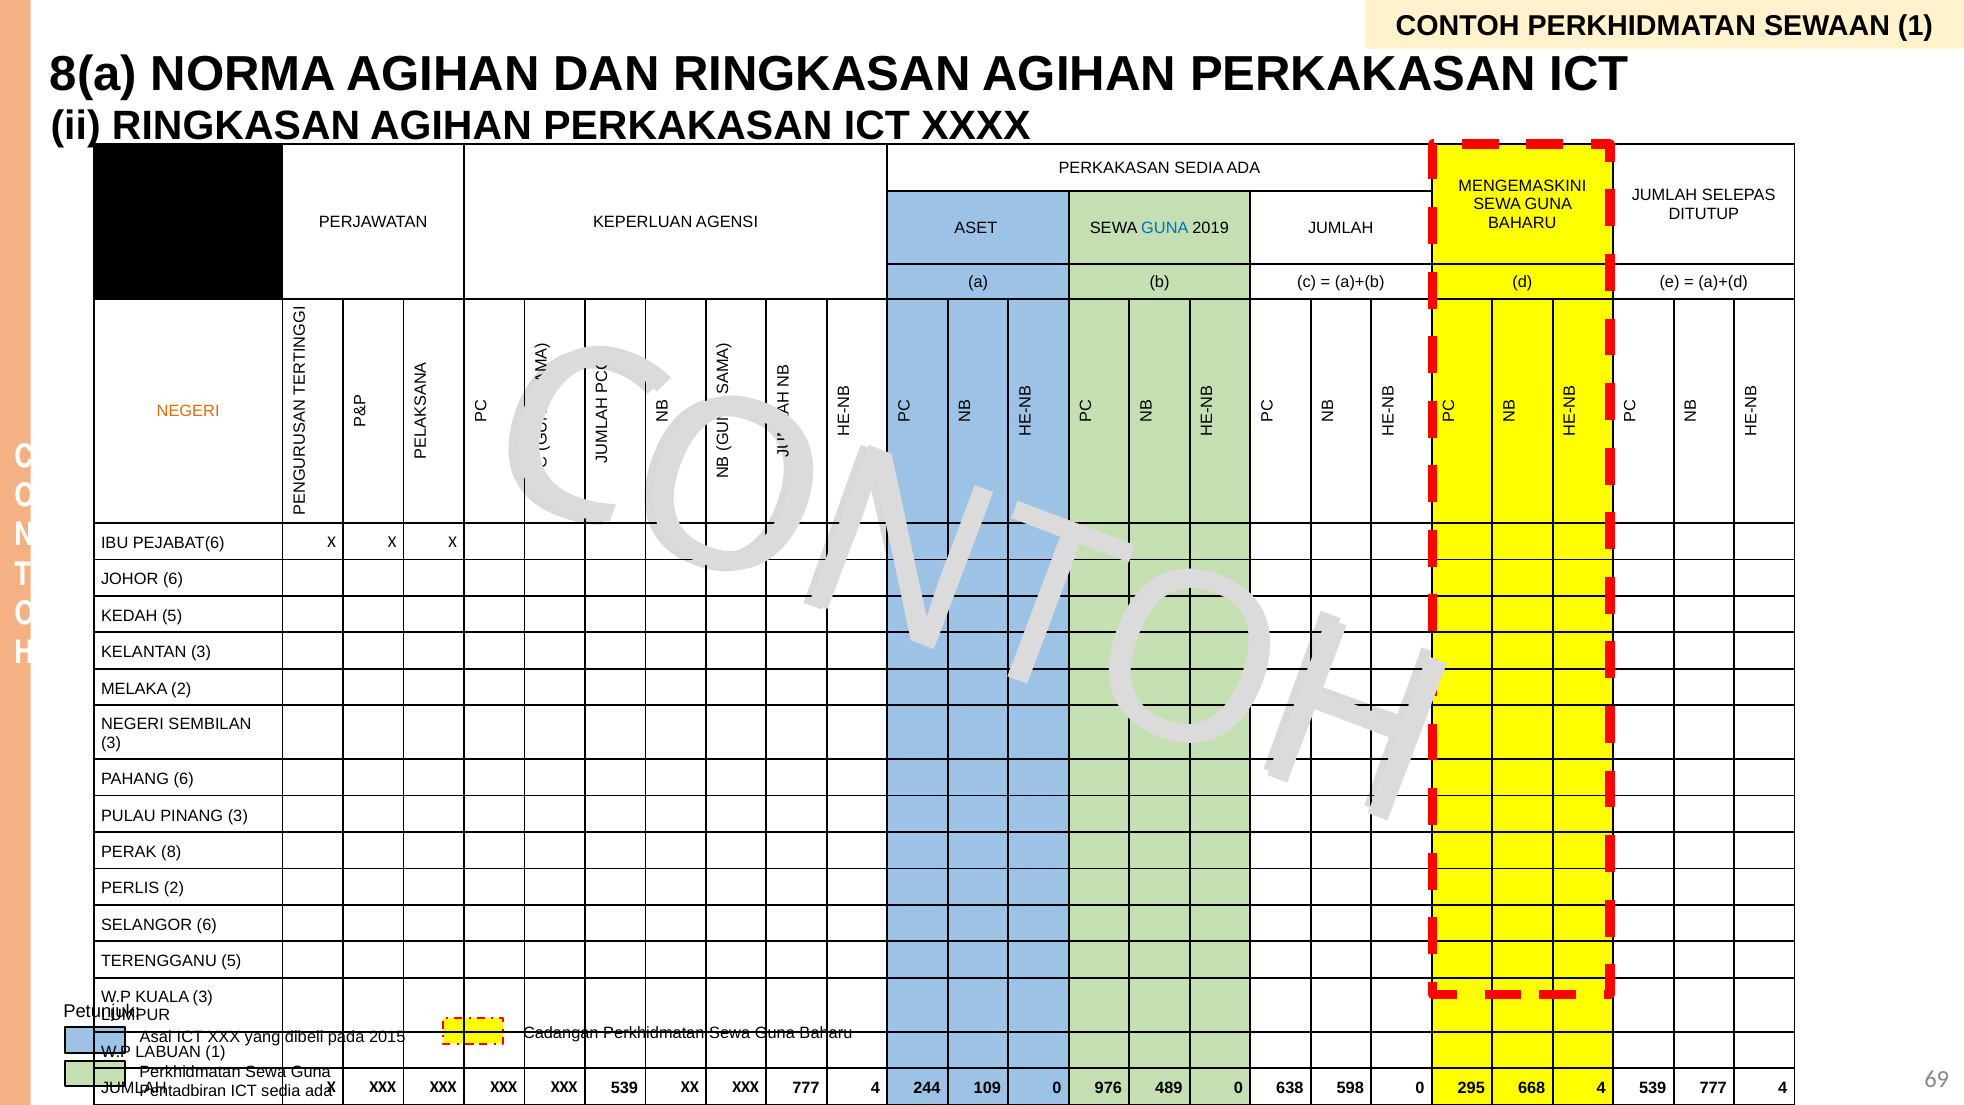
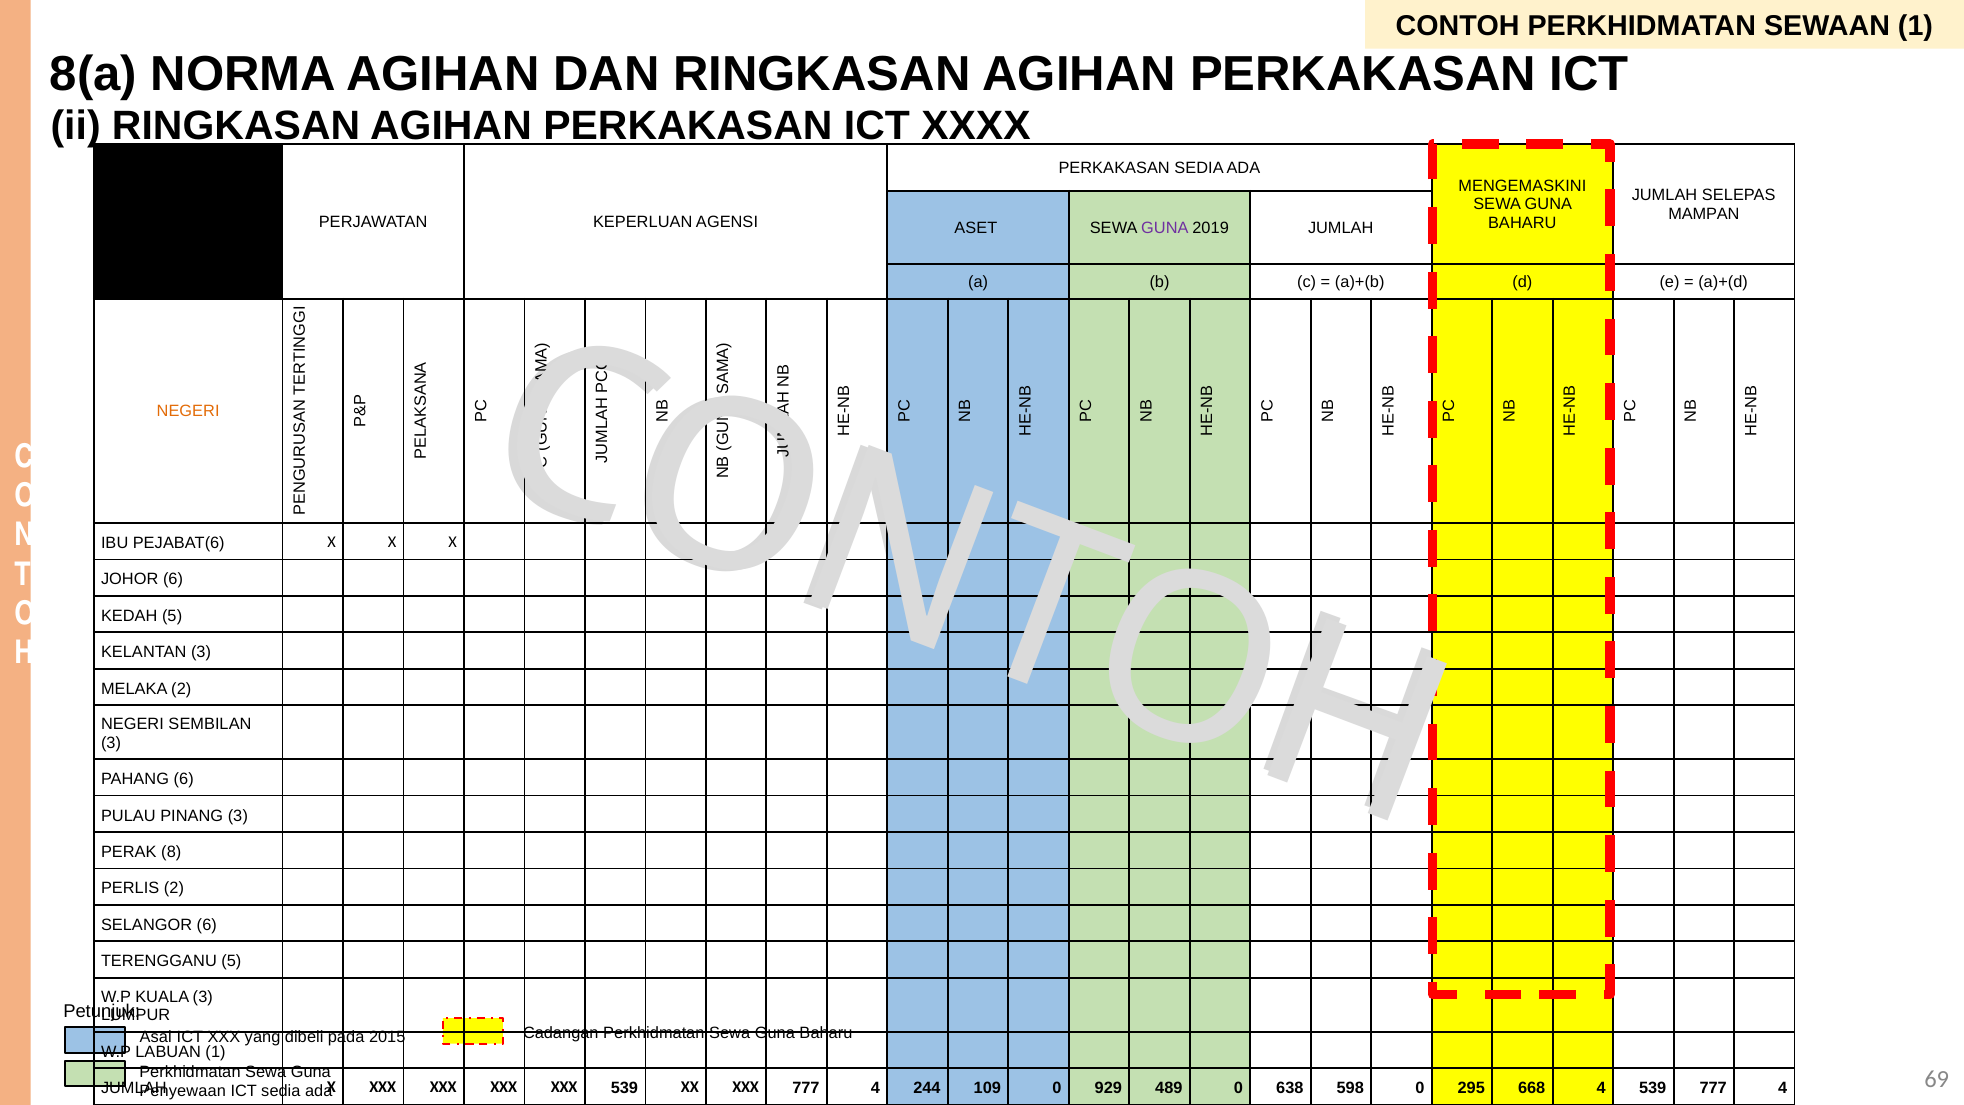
DITUTUP: DITUTUP -> MAMPAN (1704, 214)
GUNA colour: blue -> purple (1165, 228)
976: 976 -> 929 (1108, 1088)
Pentadbiran: Pentadbiran -> Penyewaan (183, 1091)
